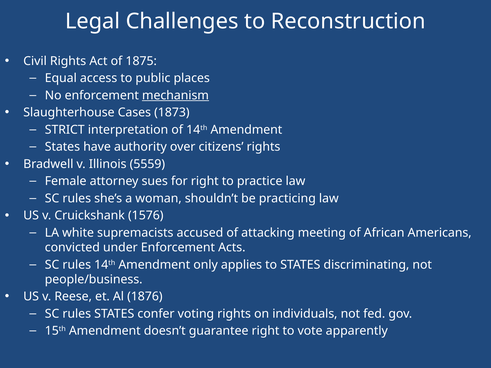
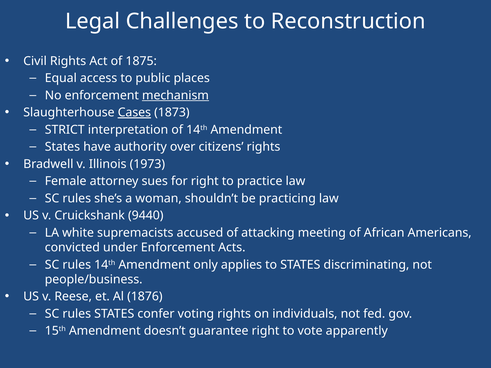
Cases underline: none -> present (134, 113)
5559: 5559 -> 1973 (147, 164)
1576: 1576 -> 9440 (146, 216)
